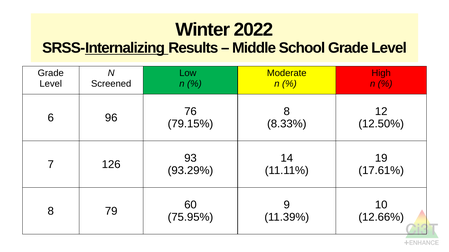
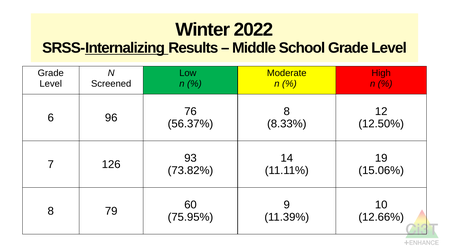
79.15%: 79.15% -> 56.37% (190, 124)
93.29%: 93.29% -> 73.82% (190, 171)
17.61%: 17.61% -> 15.06% (381, 171)
